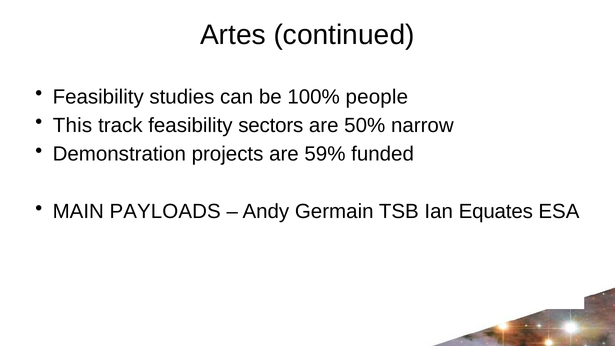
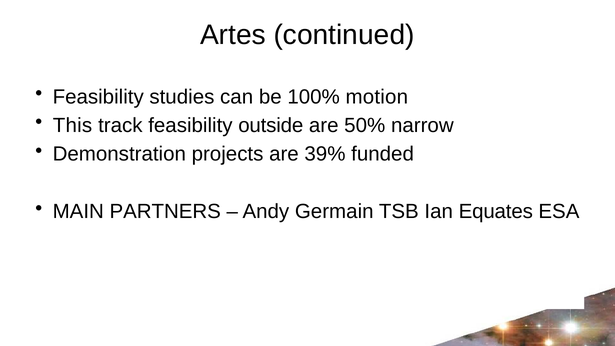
people: people -> motion (377, 97)
sectors: sectors -> outside (271, 125)
59%: 59% -> 39% (325, 154)
PAYLOADS: PAYLOADS -> PARTNERS (165, 212)
